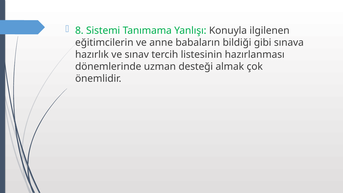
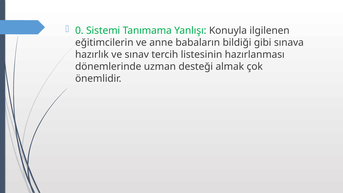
8: 8 -> 0 (79, 31)
